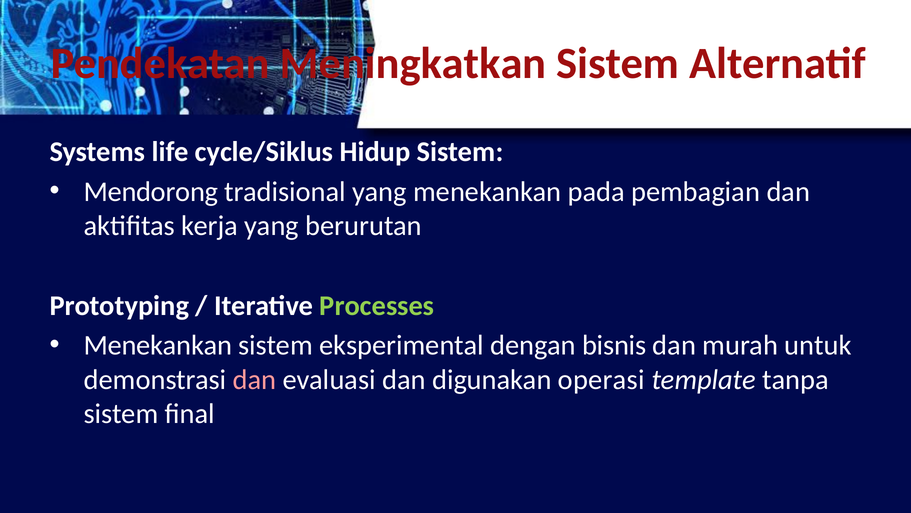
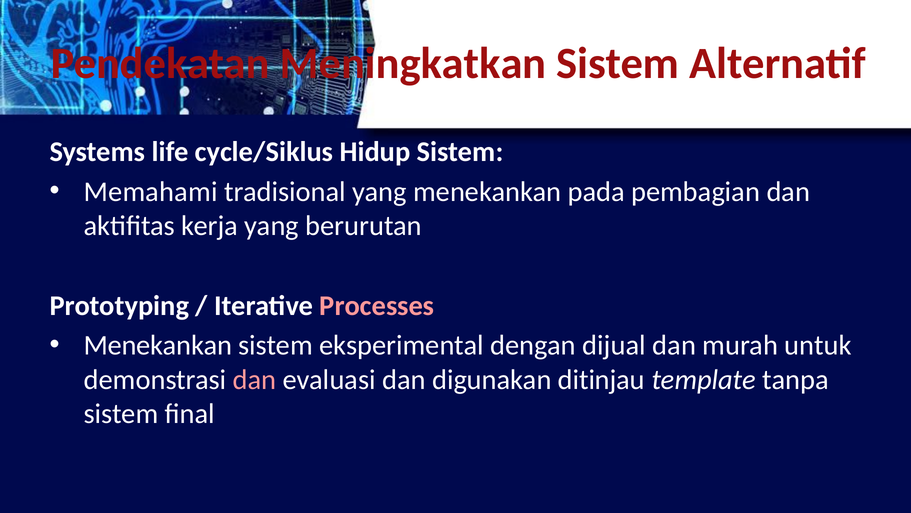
Mendorong: Mendorong -> Memahami (151, 191)
Processes colour: light green -> pink (377, 305)
bisnis: bisnis -> dijual (614, 345)
operasi: operasi -> ditinjau (601, 379)
